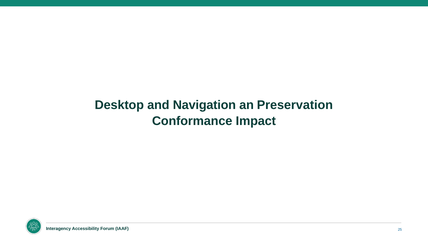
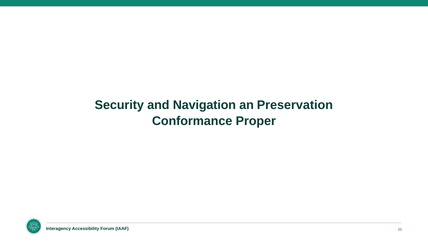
Desktop: Desktop -> Security (119, 105)
Impact: Impact -> Proper (256, 121)
